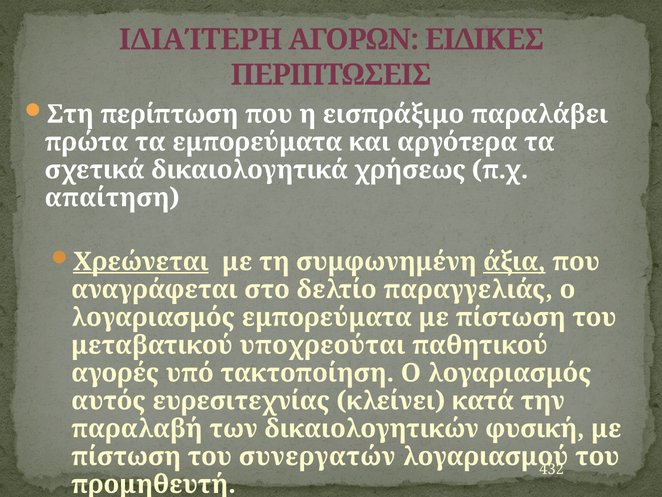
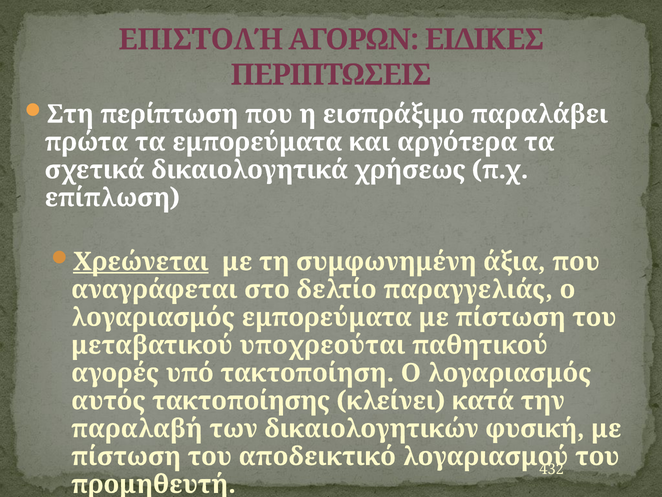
ΙΔΙΑΊΤΕΡΗ: ΙΔΙΑΊΤΕΡΗ -> ΕΠΙΣΤΟΛΉ (201, 40)
απαίτηση: απαίτηση -> επίπλωση (112, 198)
άξια underline: present -> none (514, 261)
ευρεσιτεχνίας: ευρεσιτεχνίας -> τακτοποίησης (241, 400)
συνεργατών: συνεργατών -> αποδεικτικό (317, 456)
